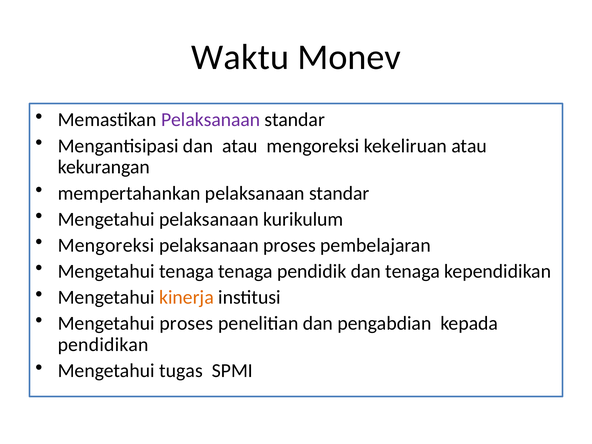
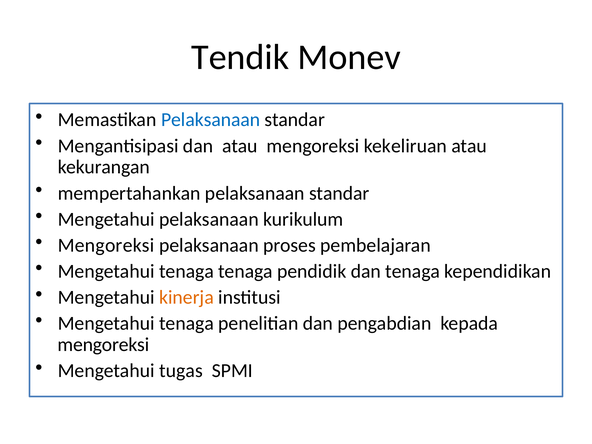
Waktu: Waktu -> Tendik (240, 57)
Pelaksanaan colour: purple -> blue (211, 120)
proses: proses -> tenaga (186, 323)
pendidikan: pendidikan -> mengoreksi (103, 345)
